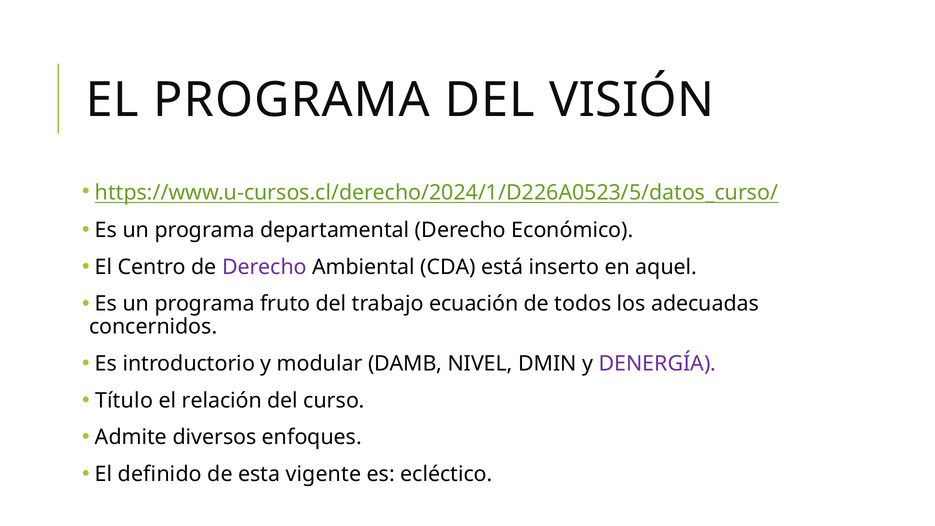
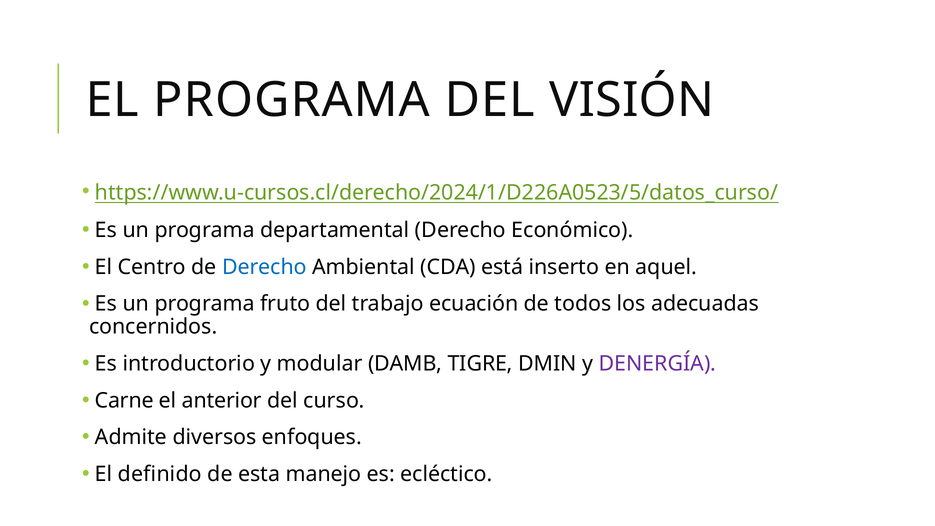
Derecho colour: purple -> blue (264, 267)
NIVEL: NIVEL -> TIGRE (480, 364)
Título: Título -> Carne (124, 400)
relación: relación -> anterior (222, 400)
vigente: vigente -> manejo (324, 474)
